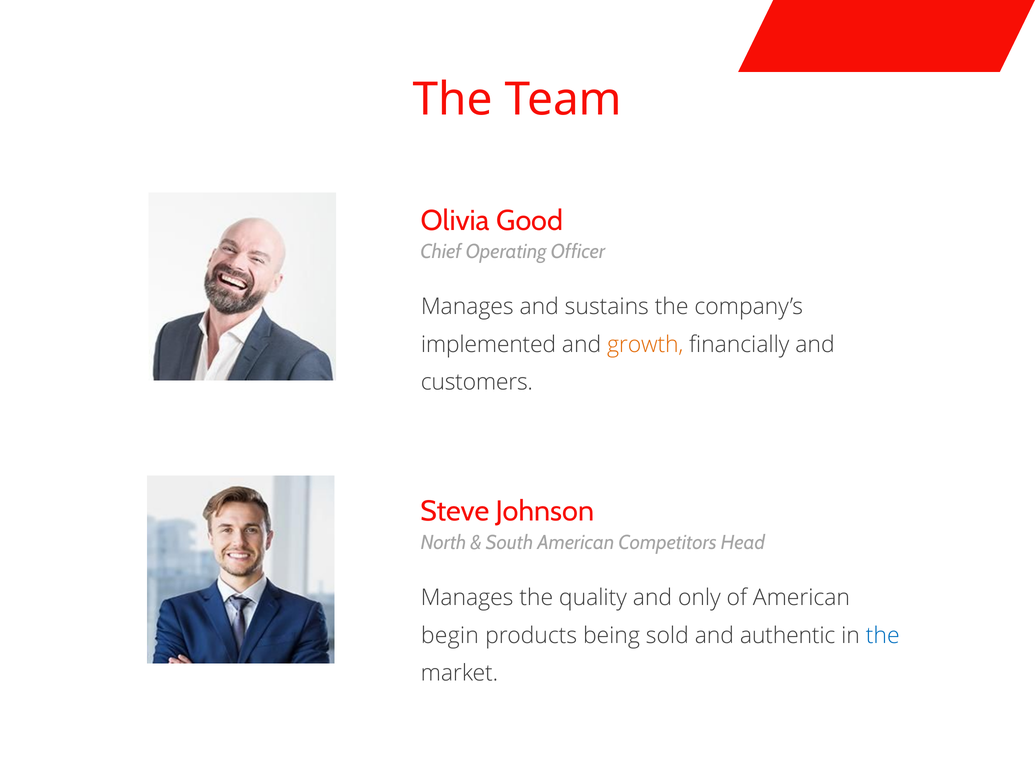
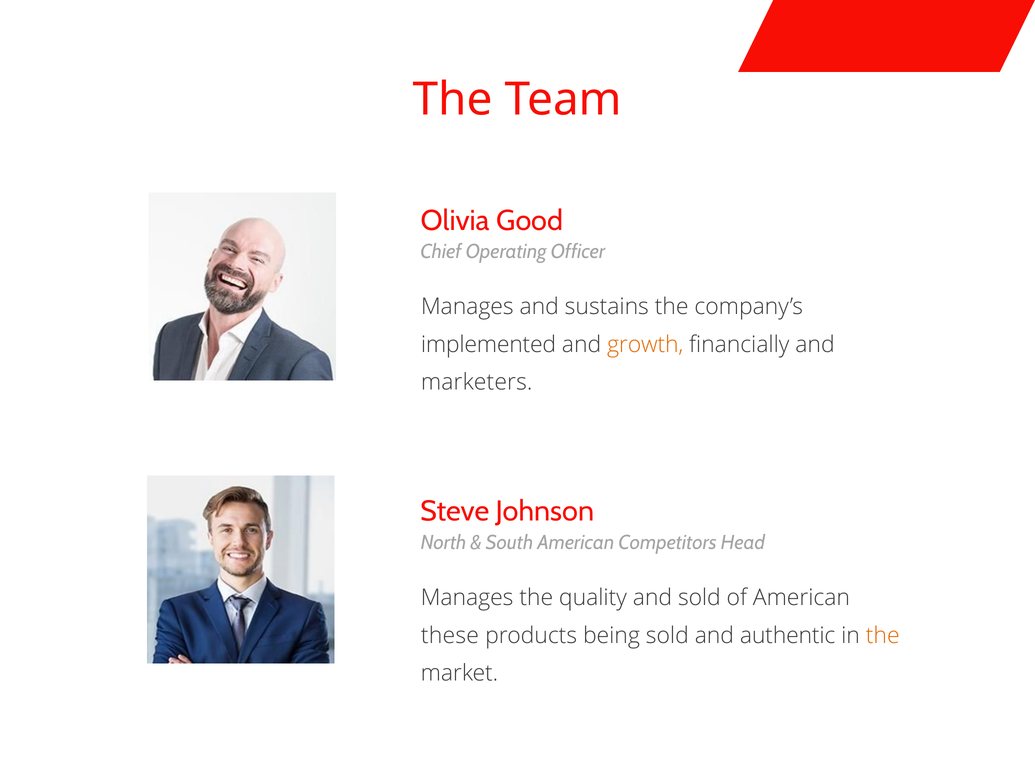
customers: customers -> marketers (477, 383)
and only: only -> sold (699, 598)
begin: begin -> these (450, 636)
the colour: blue -> orange (883, 636)
